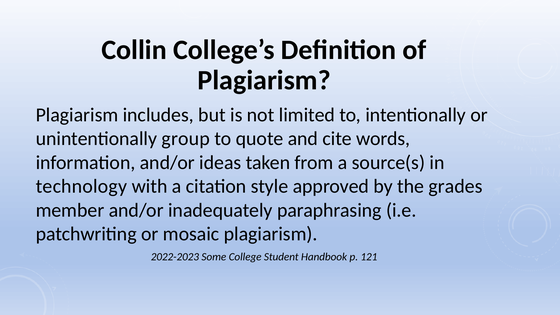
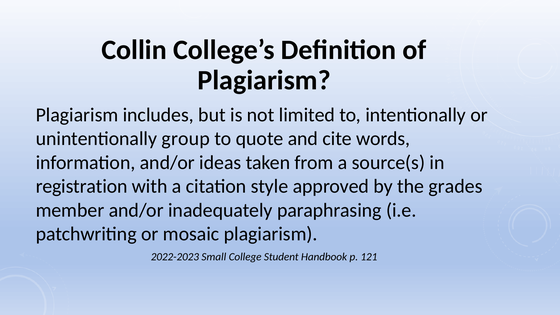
technology: technology -> registration (82, 186)
Some: Some -> Small (214, 257)
